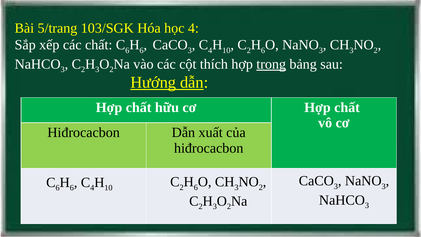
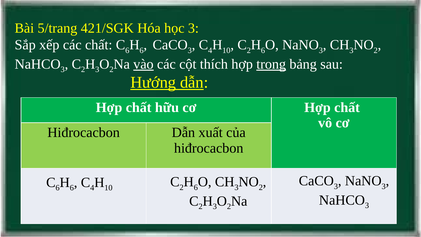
103/SGK: 103/SGK -> 421/SGK (107, 28)
học 4: 4 -> 3 (193, 28)
vào underline: none -> present (143, 64)
